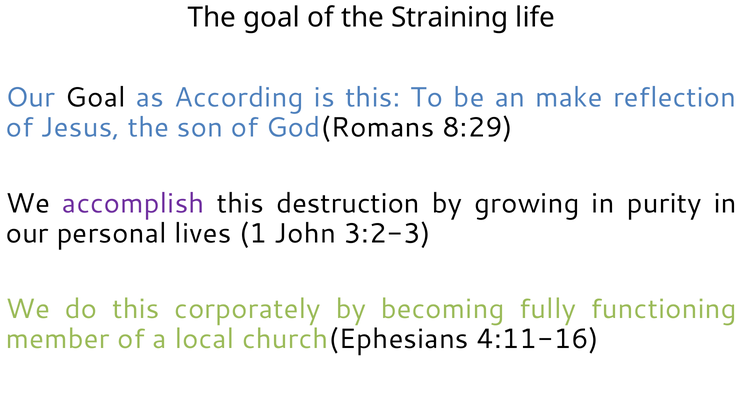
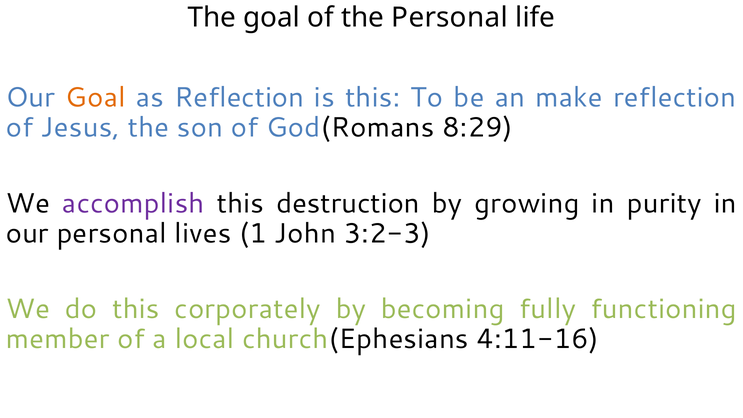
the Straining: Straining -> Personal (450, 18)
Goal colour: black -> orange (96, 98)
as According: According -> Reflection (239, 98)
